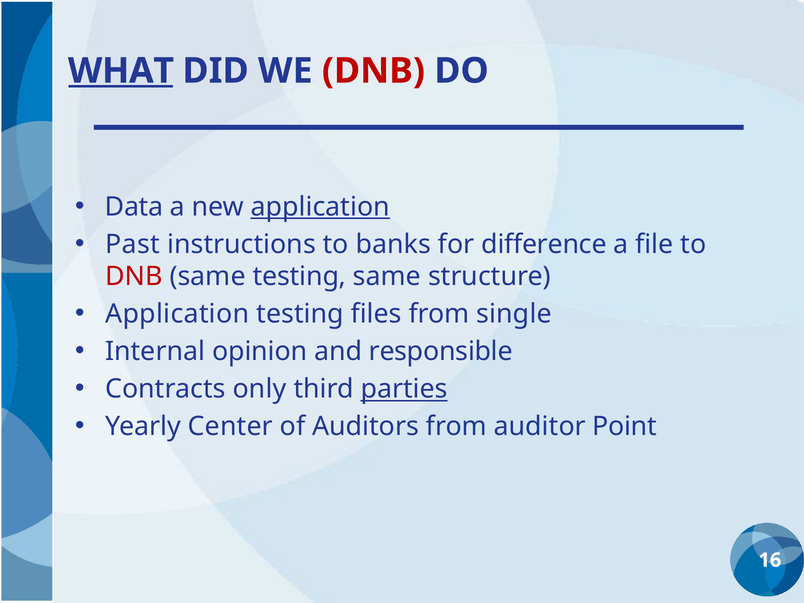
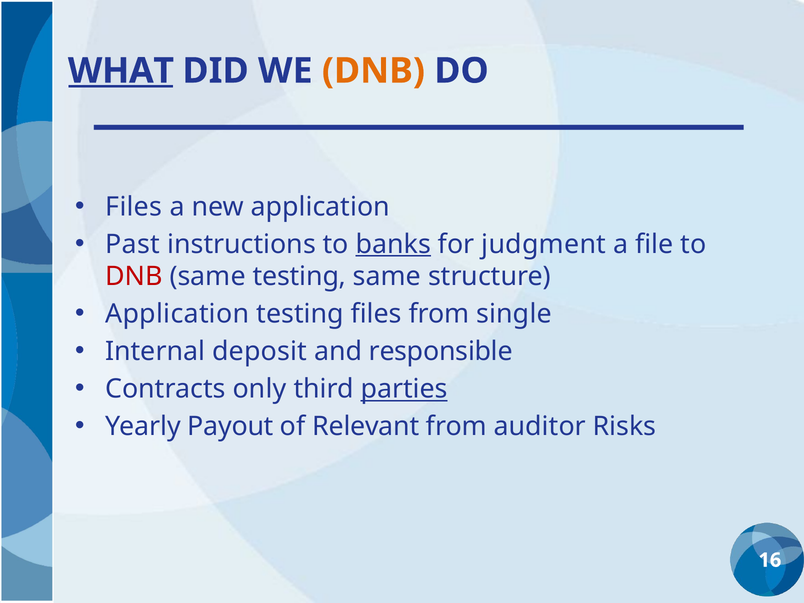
DNB colour: red -> orange (373, 71)
Data: Data -> Files (134, 207)
application underline: present -> none (320, 207)
banks underline: none -> present (393, 244)
difference: difference -> judgment (544, 244)
opinion: opinion -> deposit (260, 352)
Center: Center -> Payout (231, 427)
Auditors: Auditors -> Relevant (366, 427)
Point: Point -> Risks (624, 427)
